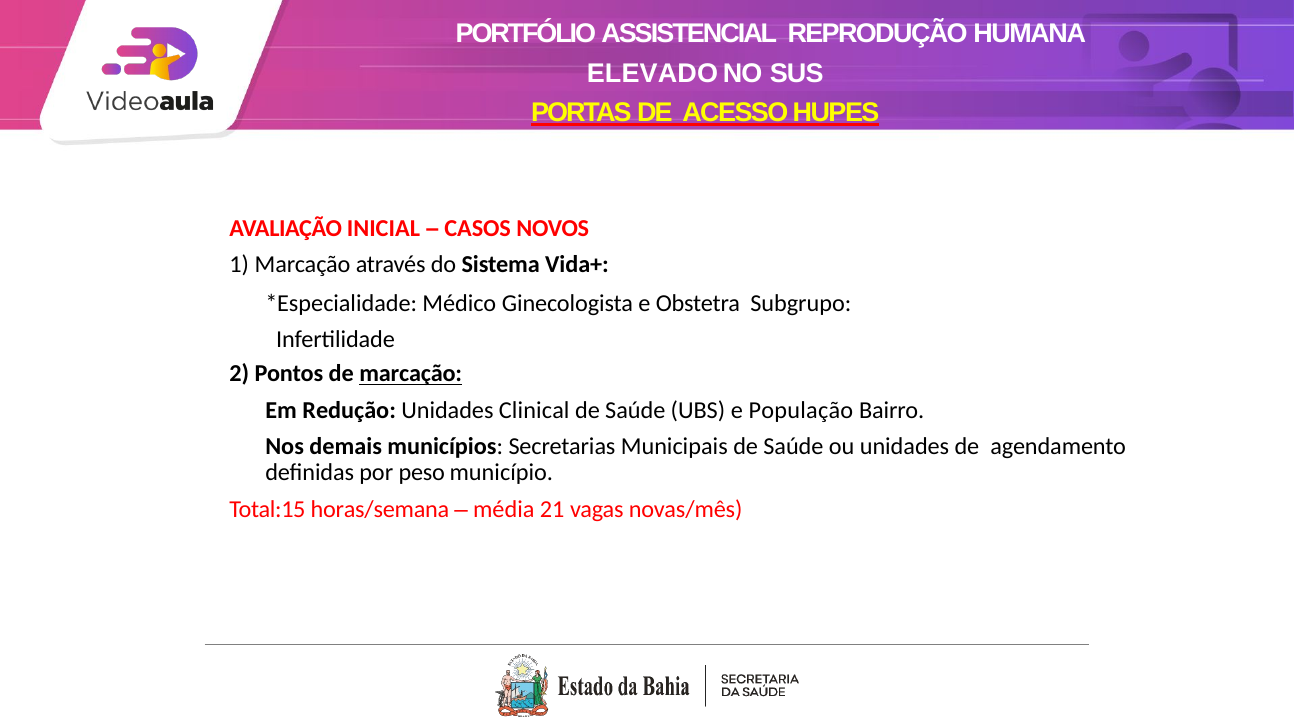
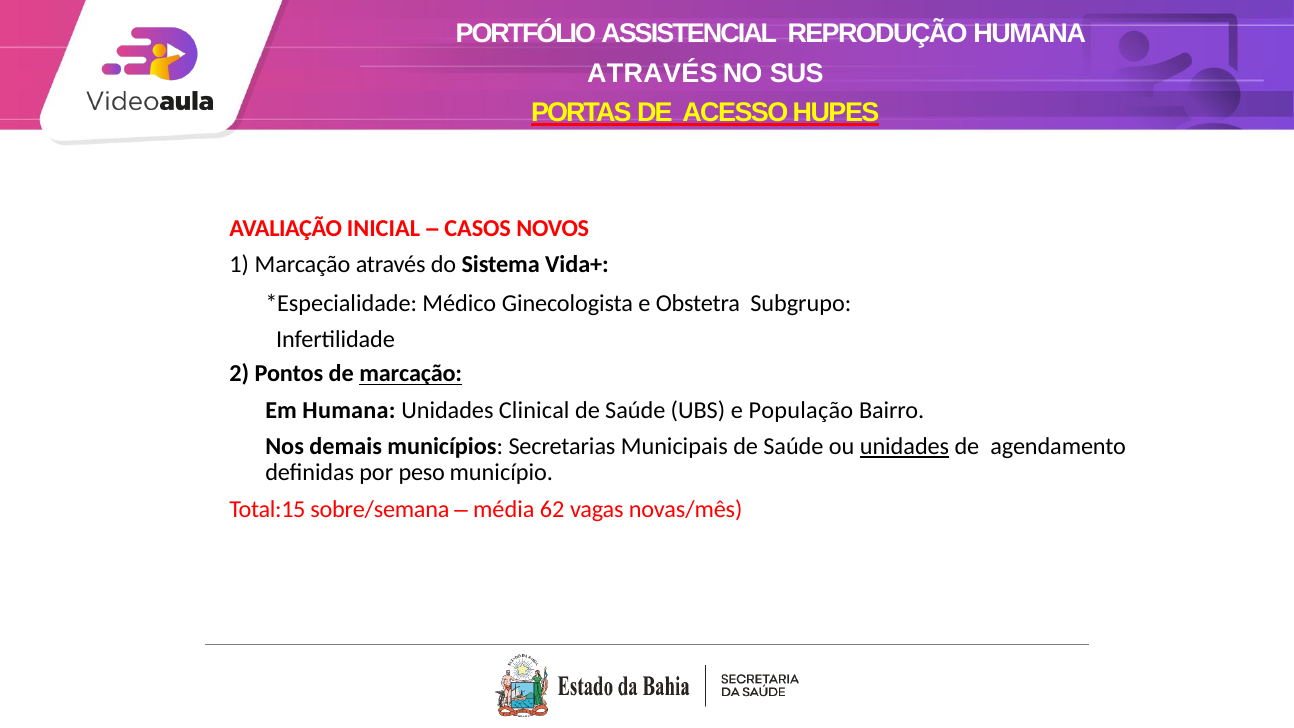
ELEVADO: ELEVADO -> ATRAVÉS (652, 73)
Em Redução: Redução -> Humana (349, 410)
unidades underline: none -> present (905, 447)
horas/semana: horas/semana -> sobre/semana (380, 509)
21: 21 -> 62 (552, 509)
